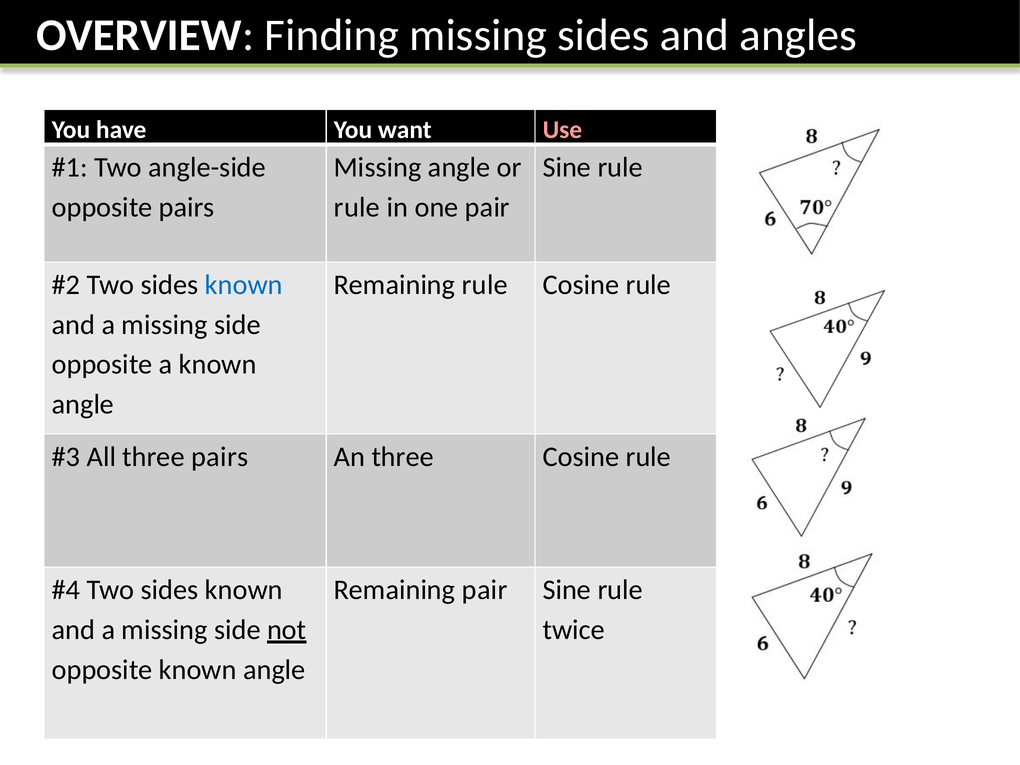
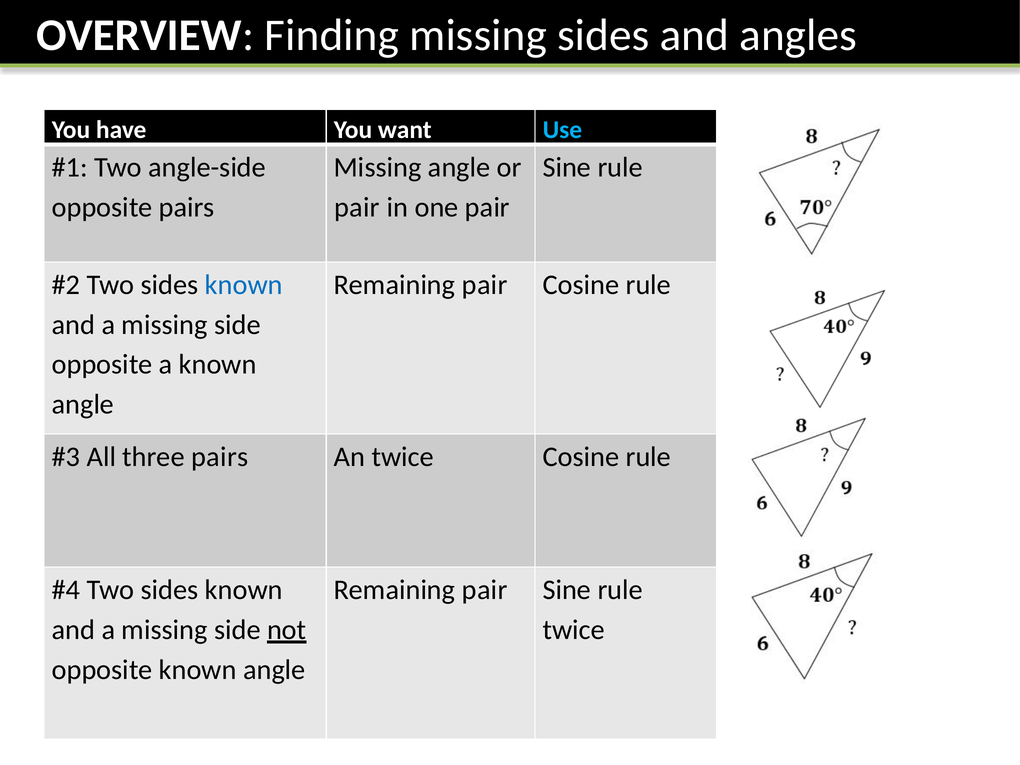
Use colour: pink -> light blue (562, 130)
rule: rule -> pair (357, 207)
rule: rule -> pair (485, 285)
An three: three -> twice (403, 457)
